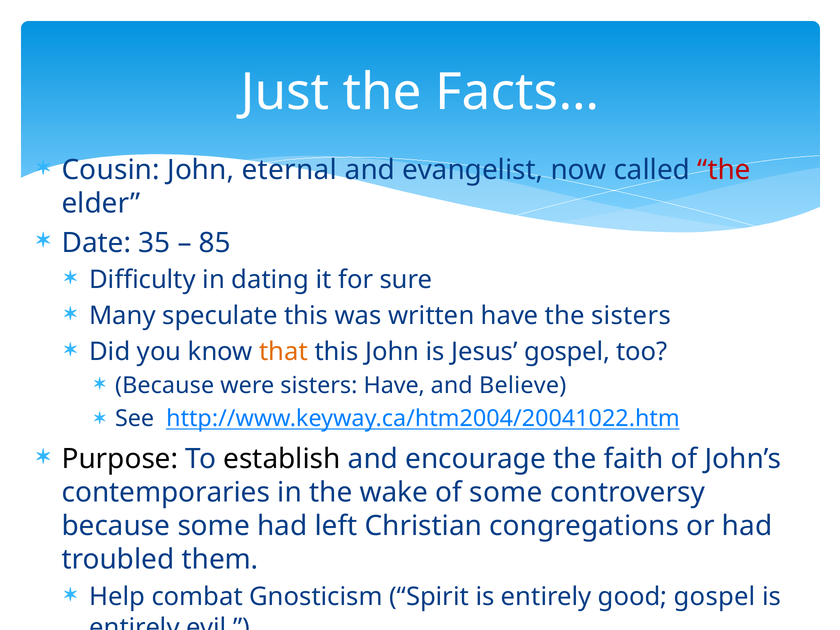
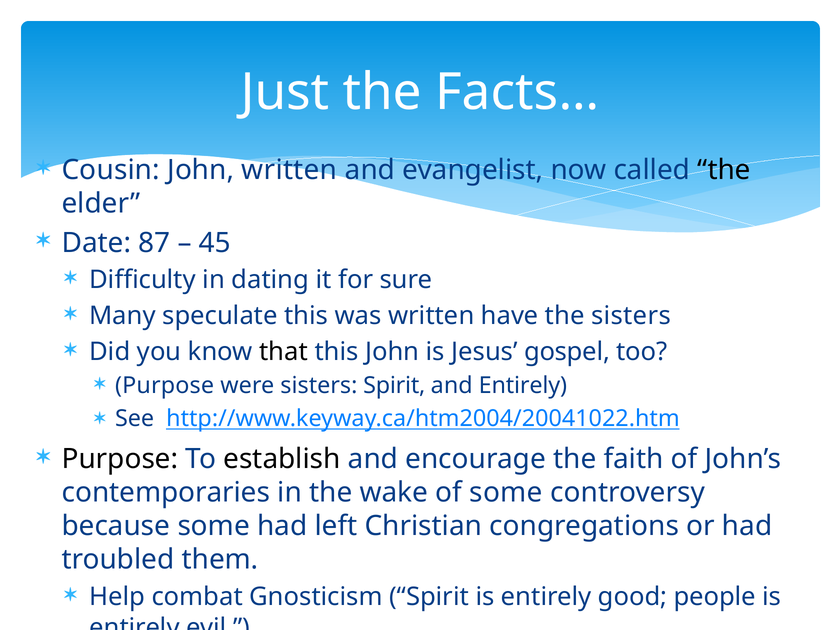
John eternal: eternal -> written (289, 170)
the colour: red -> black (724, 170)
35: 35 -> 87 (154, 243)
85: 85 -> 45 (215, 243)
that colour: orange -> black (284, 352)
Because: Because -> Purpose (165, 386)
sisters Have: Have -> Spirit (394, 386)
and Believe: Believe -> Entirely (523, 386)
good gospel: gospel -> people (715, 597)
